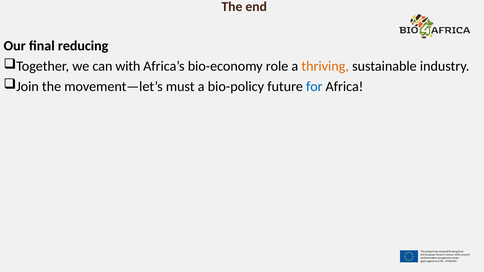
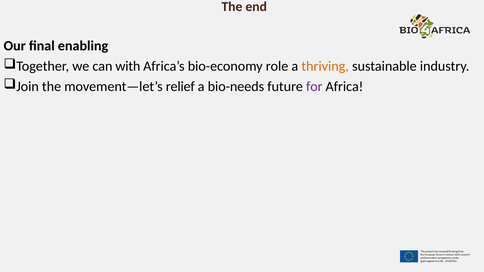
reducing: reducing -> enabling (83, 46)
must: must -> relief (180, 86)
bio-policy: bio-policy -> bio-needs (236, 86)
for colour: blue -> purple (314, 86)
